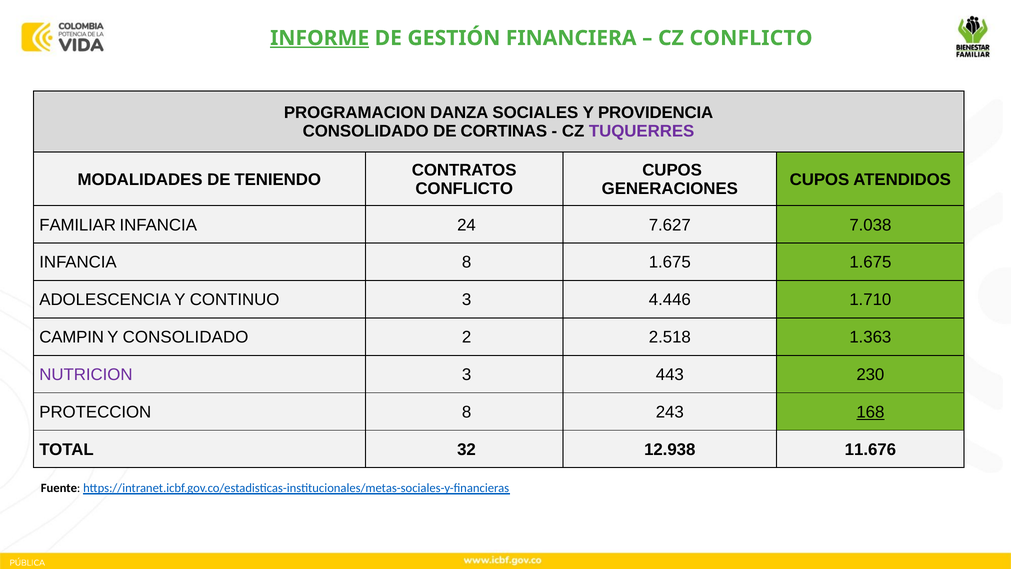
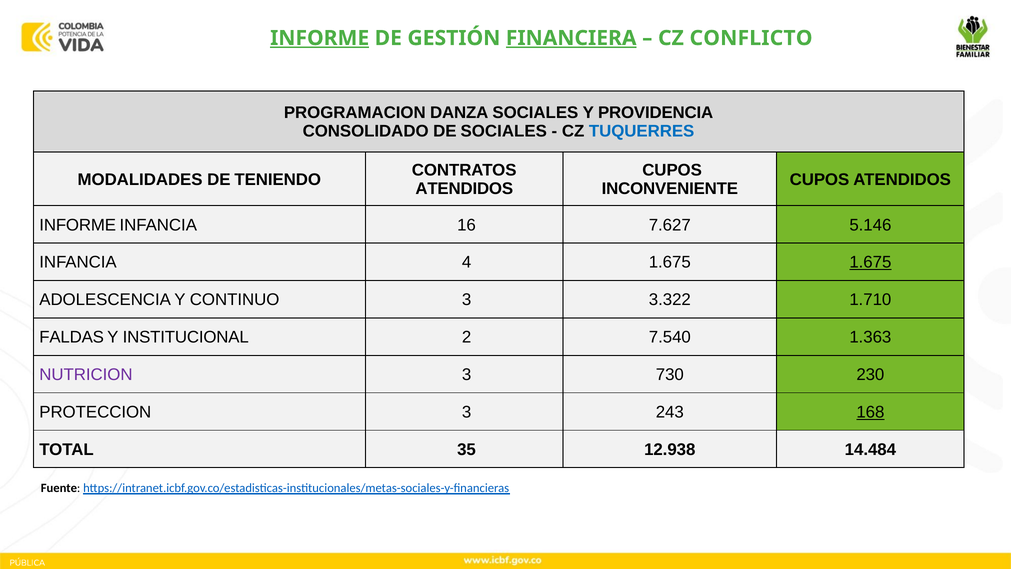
FINANCIERA underline: none -> present (571, 38)
DE CORTINAS: CORTINAS -> SOCIALES (504, 131)
TUQUERRES colour: purple -> blue (642, 131)
CONFLICTO: CONFLICTO -> ATENDIDOS (464, 189)
GENERACIONES: GENERACIONES -> INCONVENIENTE (670, 189)
FAMILIAR: FAMILIAR -> INFORME (78, 225)
24: 24 -> 16 (467, 225)
7.038: 7.038 -> 5.146 (870, 225)
INFANCIA 8: 8 -> 4 (467, 262)
1.675 underline: none -> present (870, 262)
4.446: 4.446 -> 3.322 (670, 300)
CAMPIN: CAMPIN -> FALDAS (72, 337)
Y CONSOLIDADO: CONSOLIDADO -> INSTITUCIONAL (186, 337)
2.518: 2.518 -> 7.540 (670, 337)
443: 443 -> 730 (670, 374)
PROTECCION 8: 8 -> 3 (467, 412)
32: 32 -> 35 (467, 449)
11.676: 11.676 -> 14.484 (870, 449)
